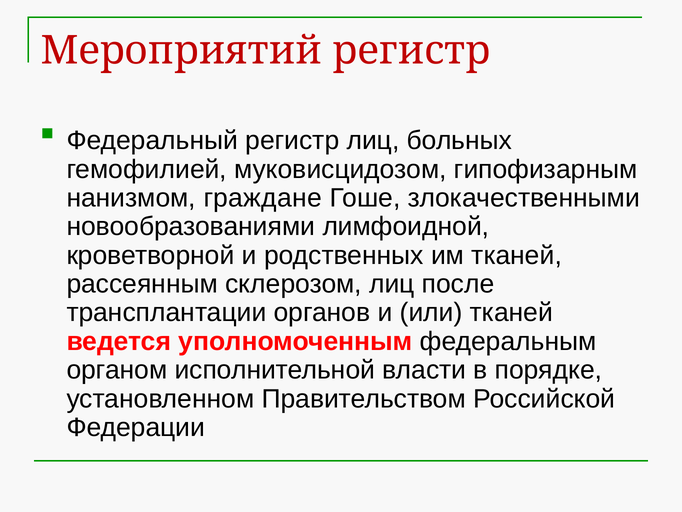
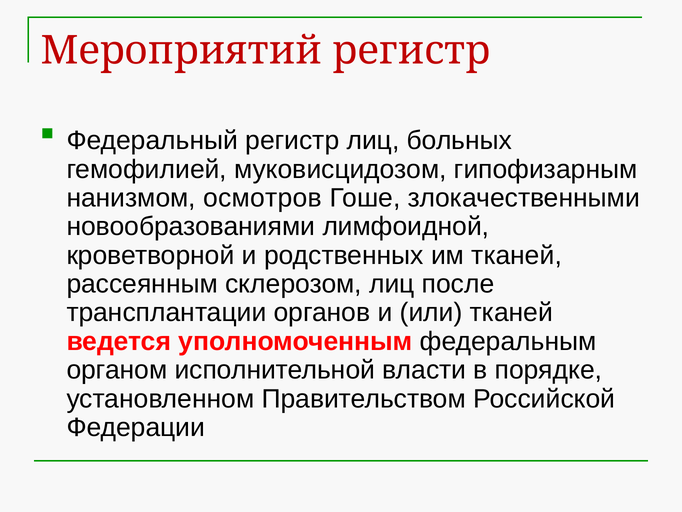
граждане: граждане -> осмотров (263, 198)
